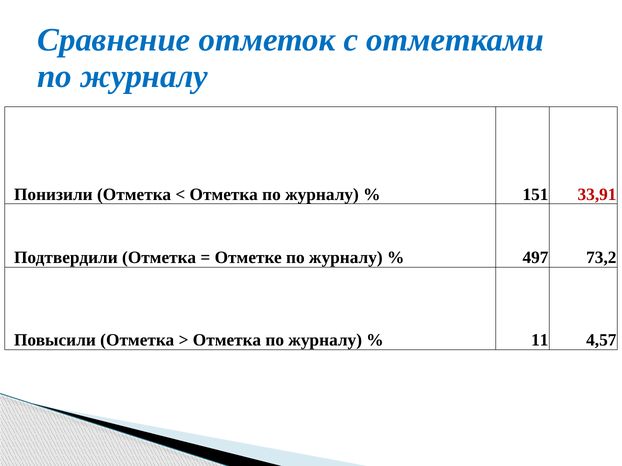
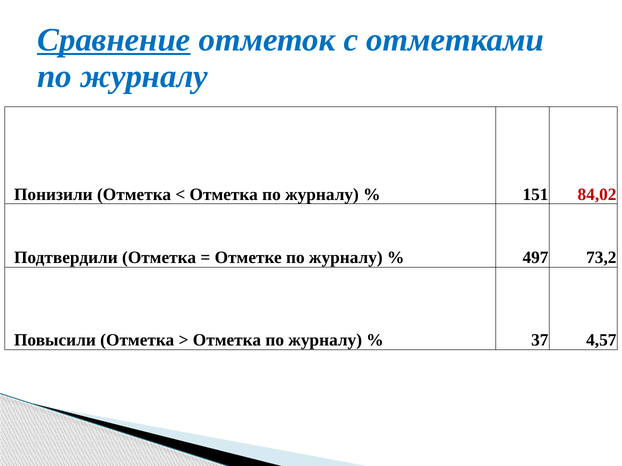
Сравнение underline: none -> present (114, 40)
33,91: 33,91 -> 84,02 (597, 195)
11: 11 -> 37 (540, 340)
